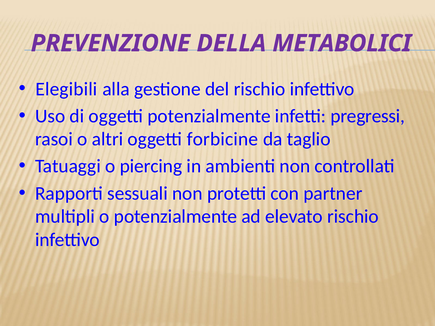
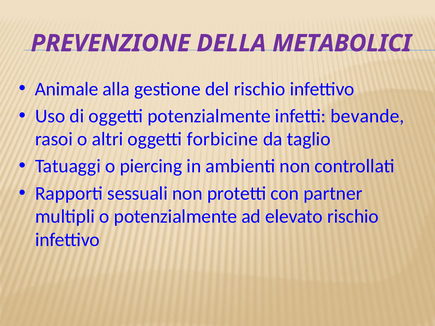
Elegibili: Elegibili -> Animale (67, 89)
pregressi: pregressi -> bevande (368, 116)
